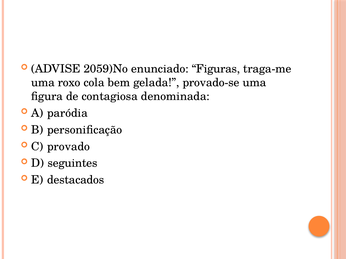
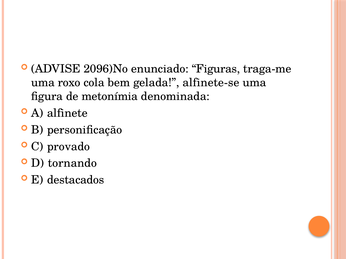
2059)No: 2059)No -> 2096)No (106, 69)
provado-se: provado-se -> alfinete-se (211, 83)
contagiosa: contagiosa -> metonímia (110, 97)
paródia: paródia -> alfinete (67, 113)
seguintes: seguintes -> tornando (72, 163)
